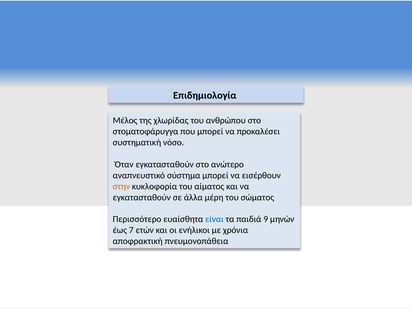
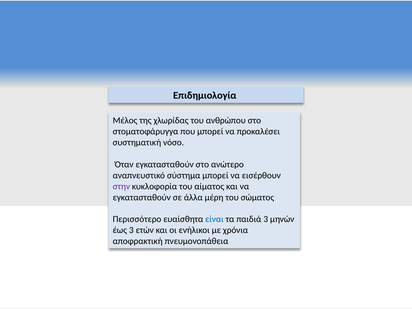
στην colour: orange -> purple (121, 186)
παιδιά 9: 9 -> 3 (266, 219)
έως 7: 7 -> 3 (131, 230)
